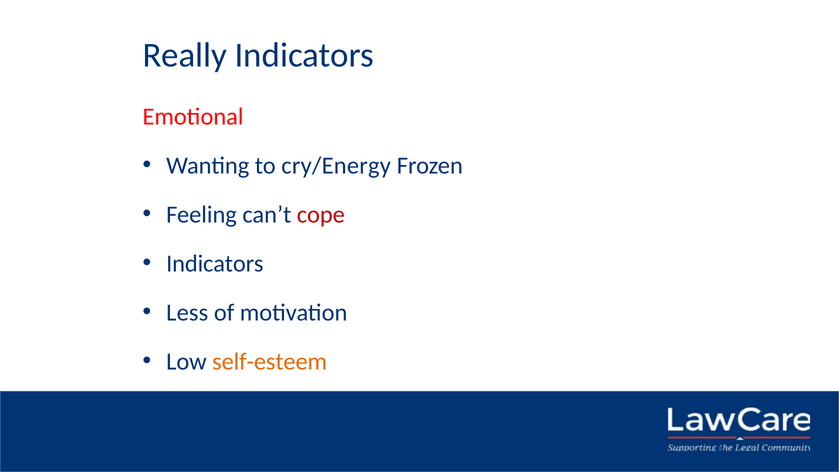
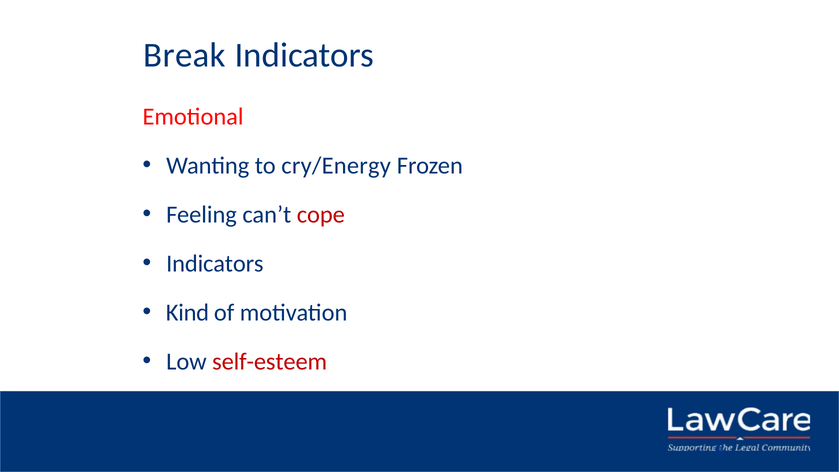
Really: Really -> Break (184, 55)
Less: Less -> Kind (187, 313)
self-esteem colour: orange -> red (270, 361)
